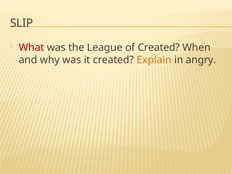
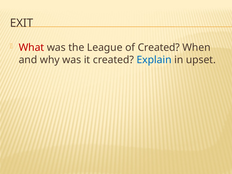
SLIP: SLIP -> EXIT (22, 23)
Explain colour: orange -> blue (154, 60)
angry: angry -> upset (201, 60)
